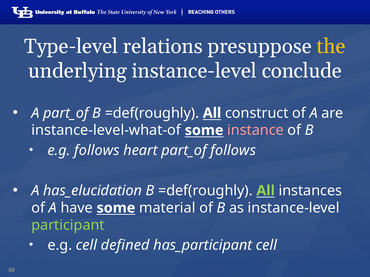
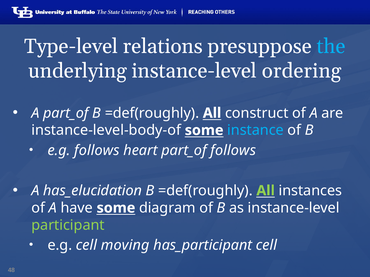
the colour: yellow -> light blue (331, 46)
conclude: conclude -> ordering (302, 71)
instance-level-what-of: instance-level-what-of -> instance-level-body-of (106, 130)
instance colour: pink -> light blue (255, 130)
material: material -> diagram (167, 208)
defined: defined -> moving (125, 246)
